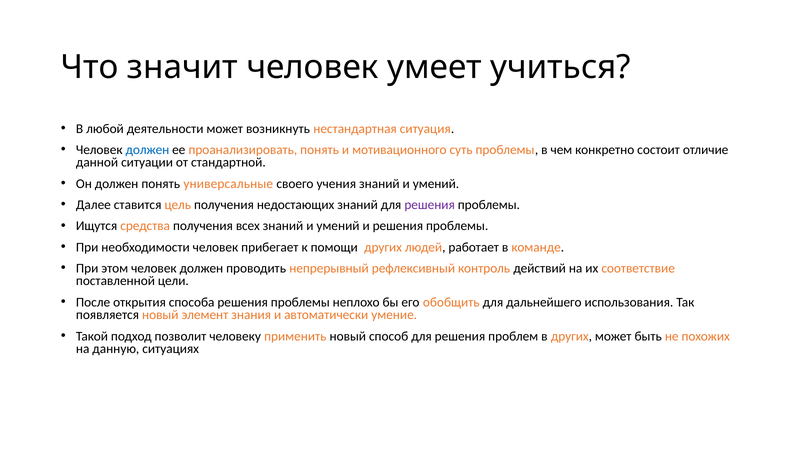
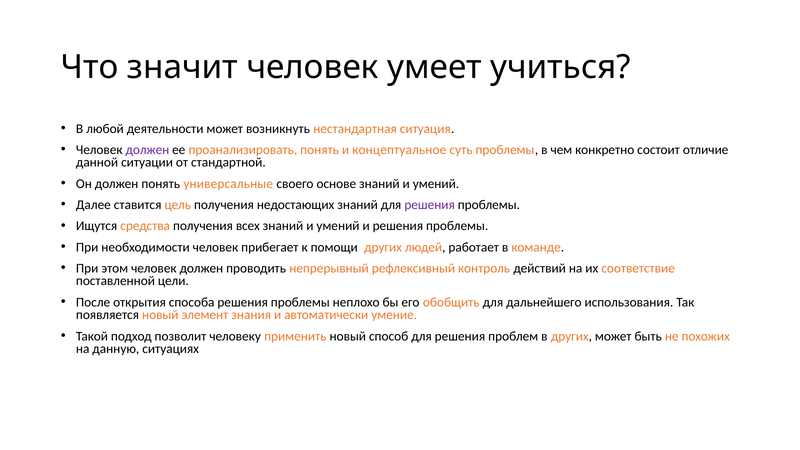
должен colour: blue -> purple (147, 150)
мотивационного: мотивационного -> концептуальное (399, 150)
учения: учения -> основе (336, 184)
